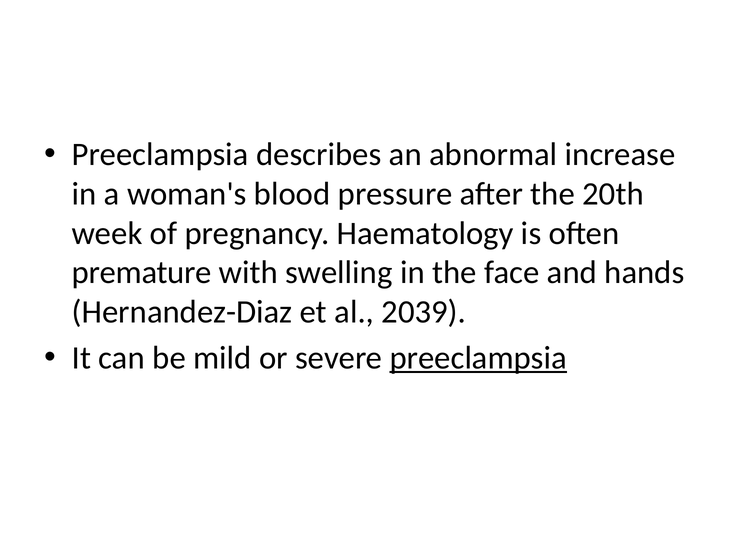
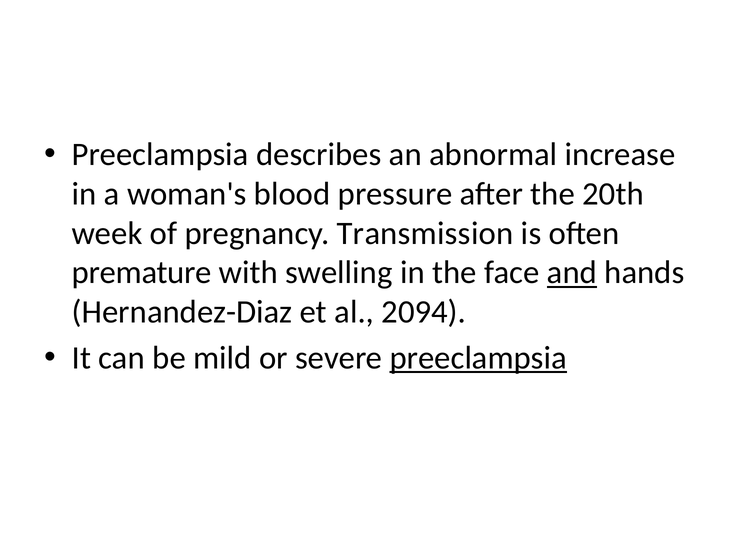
Haematology: Haematology -> Transmission (425, 233)
and underline: none -> present (572, 273)
2039: 2039 -> 2094 (424, 312)
